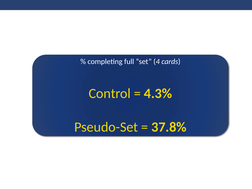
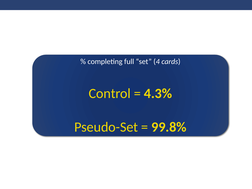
37.8%: 37.8% -> 99.8% (169, 127)
